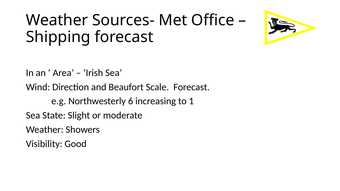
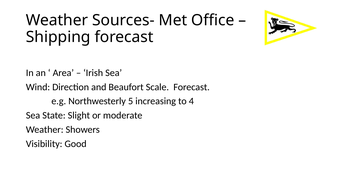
6: 6 -> 5 (131, 101)
1: 1 -> 4 (191, 101)
